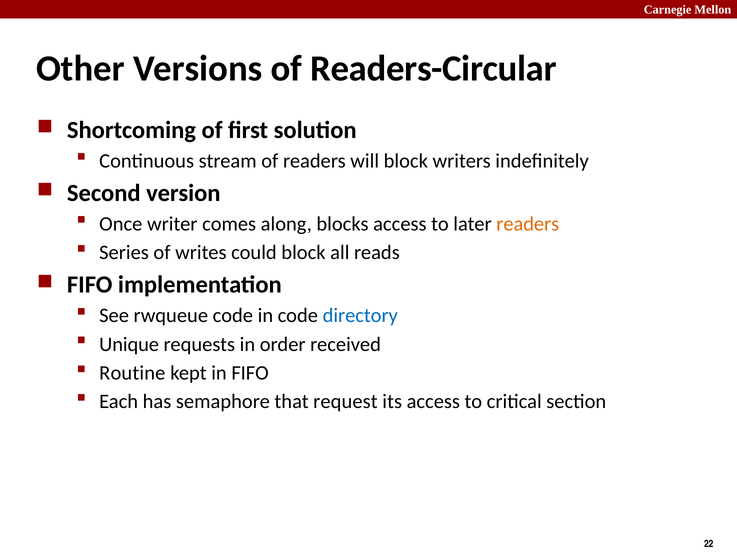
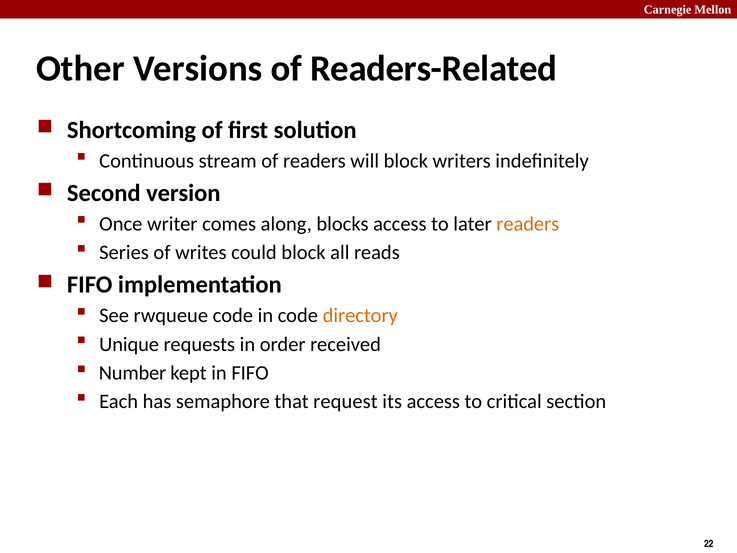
Readers-Circular: Readers-Circular -> Readers-Related (434, 68)
directory colour: blue -> orange (360, 316)
Routine: Routine -> Number (133, 373)
